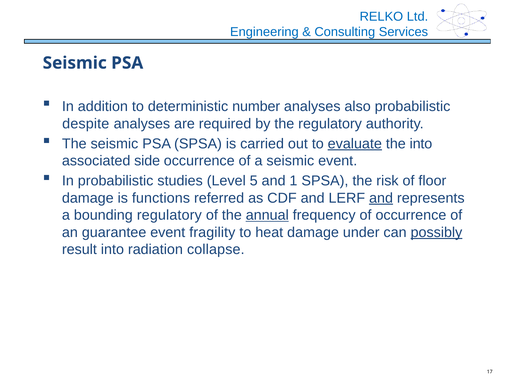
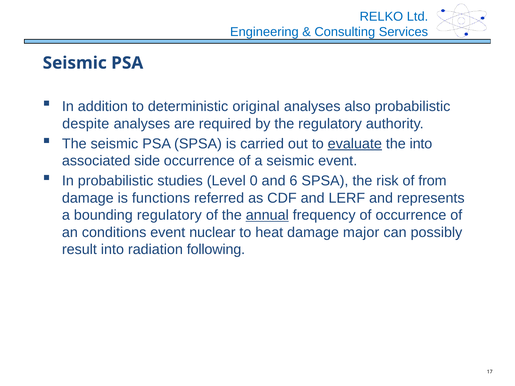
number: number -> original (256, 107)
5: 5 -> 0 (254, 181)
1: 1 -> 6 (293, 181)
floor: floor -> from (432, 181)
and underline: present -> none (381, 198)
guarantee: guarantee -> conditions (114, 233)
fragility: fragility -> nuclear (212, 233)
under: under -> major (361, 233)
possibly underline: present -> none (436, 233)
collapse: collapse -> following (216, 250)
